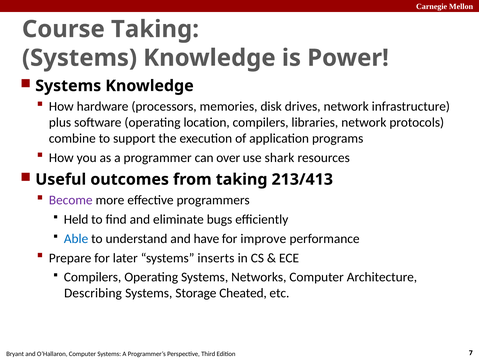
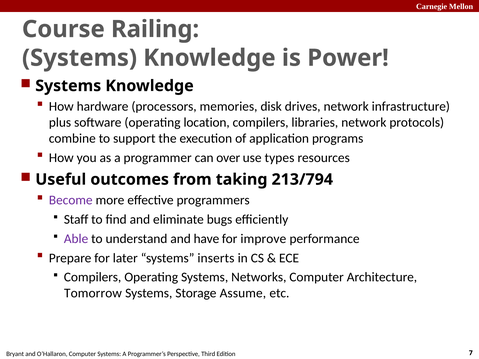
Course Taking: Taking -> Railing (155, 29)
shark: shark -> types (279, 158)
213/413: 213/413 -> 213/794 (302, 180)
Held: Held -> Staff (76, 220)
Able colour: blue -> purple (76, 239)
Describing: Describing -> Tomorrow (93, 293)
Cheated: Cheated -> Assume (243, 293)
